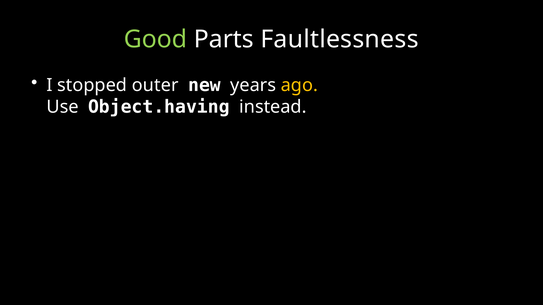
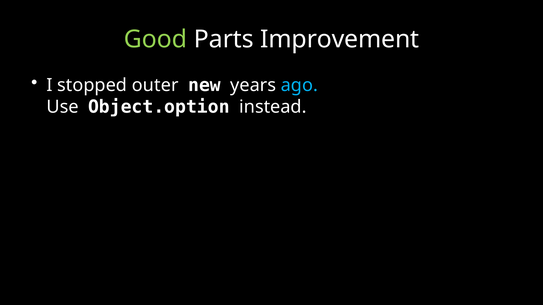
Faultlessness: Faultlessness -> Improvement (340, 39)
ago colour: yellow -> light blue (299, 85)
Object.having: Object.having -> Object.option (159, 107)
